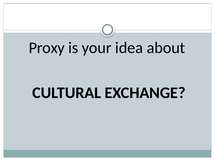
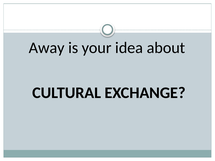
Proxy: Proxy -> Away (47, 48)
